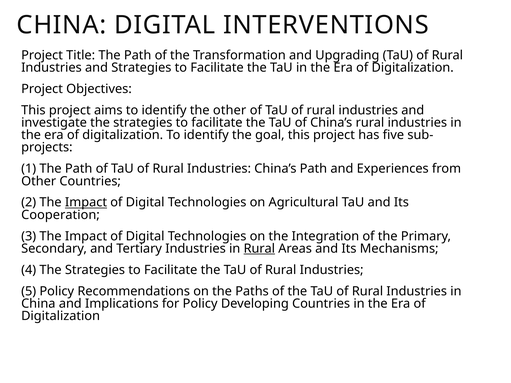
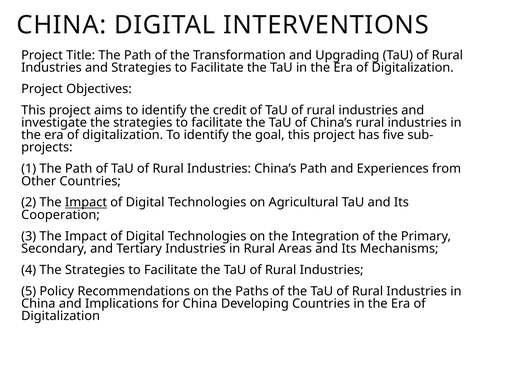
the other: other -> credit (230, 110)
Rural underline: present -> none (259, 249)
for Policy: Policy -> China (200, 304)
